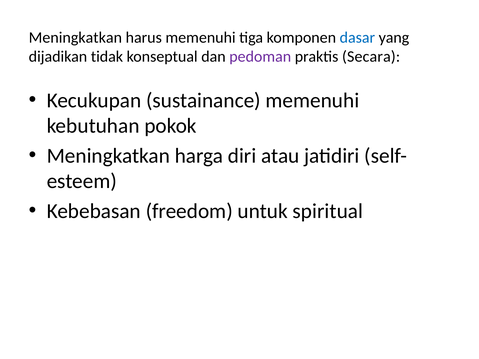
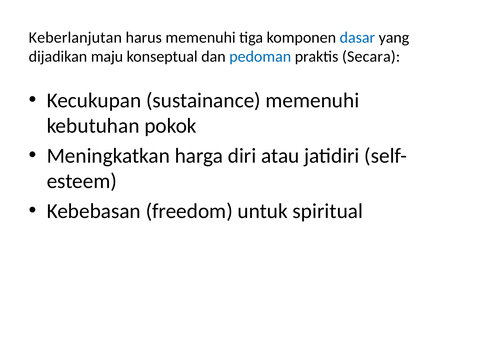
Meningkatkan: Meningkatkan -> Keberlanjutan (75, 37)
tidak: tidak -> maju (107, 57)
pedoman colour: purple -> blue (260, 57)
